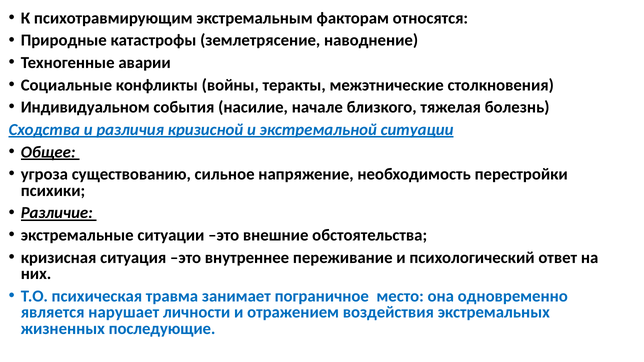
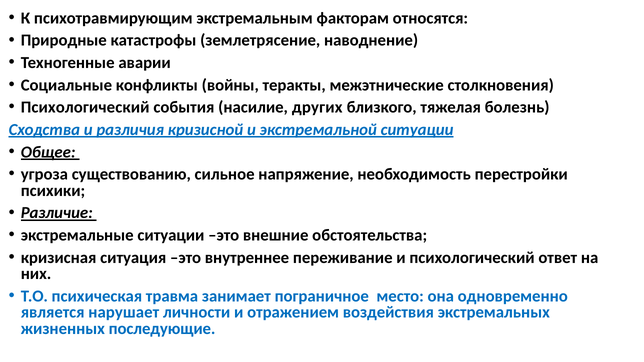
Индивидуальном: Индивидуальном -> Психологический (85, 107)
начале: начале -> других (317, 107)
